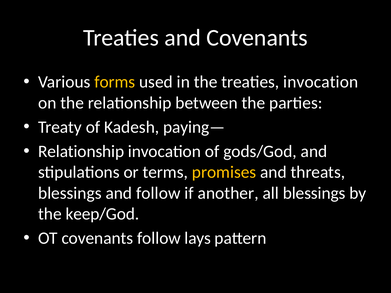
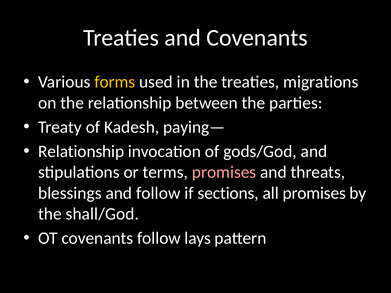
treaties invocation: invocation -> migrations (321, 82)
promises colour: yellow -> pink (224, 172)
another: another -> sections (228, 193)
all blessings: blessings -> promises (314, 193)
keep/God: keep/God -> shall/God (102, 214)
